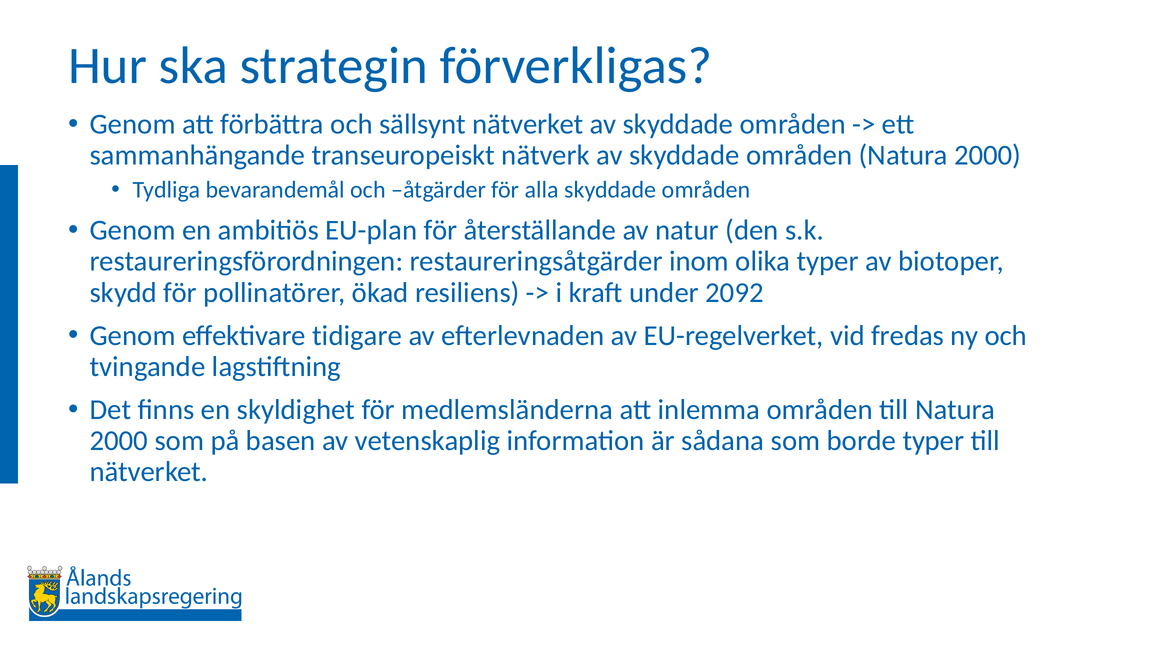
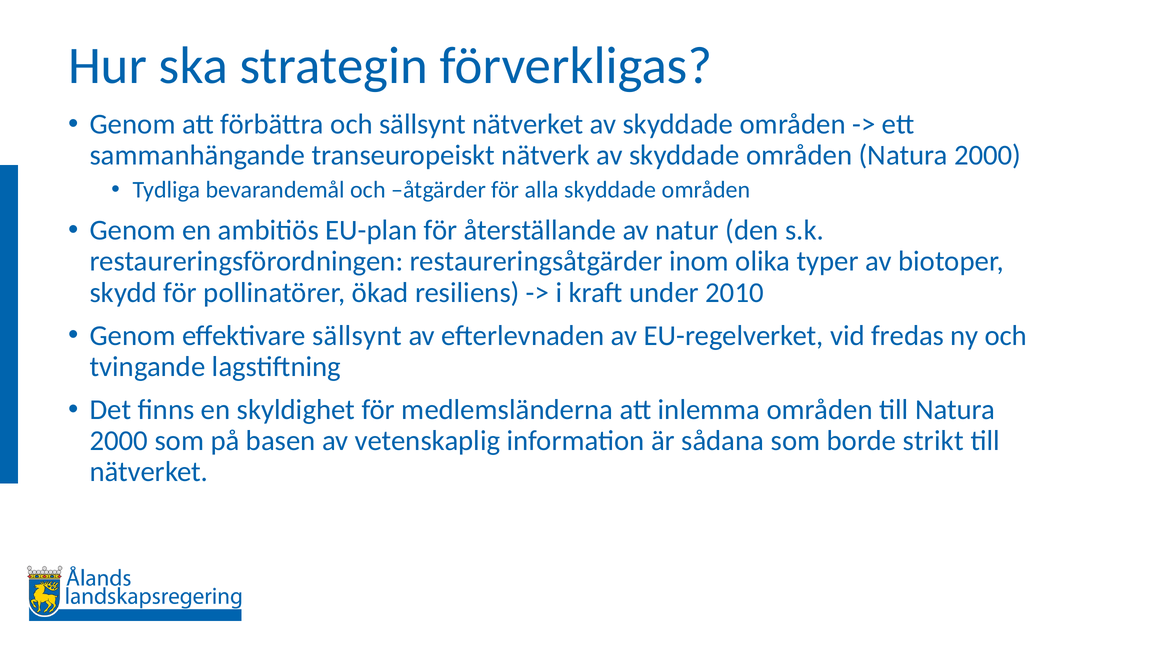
2092: 2092 -> 2010 (735, 293)
effektivare tidigare: tidigare -> sällsynt (357, 336)
borde typer: typer -> strikt (933, 441)
